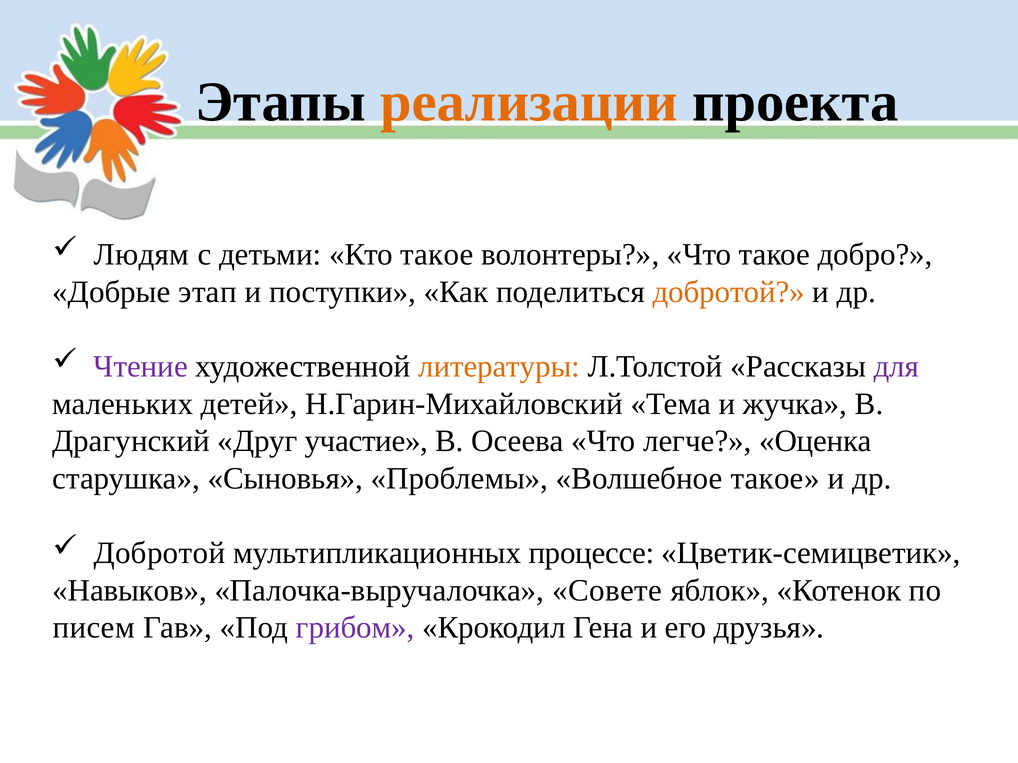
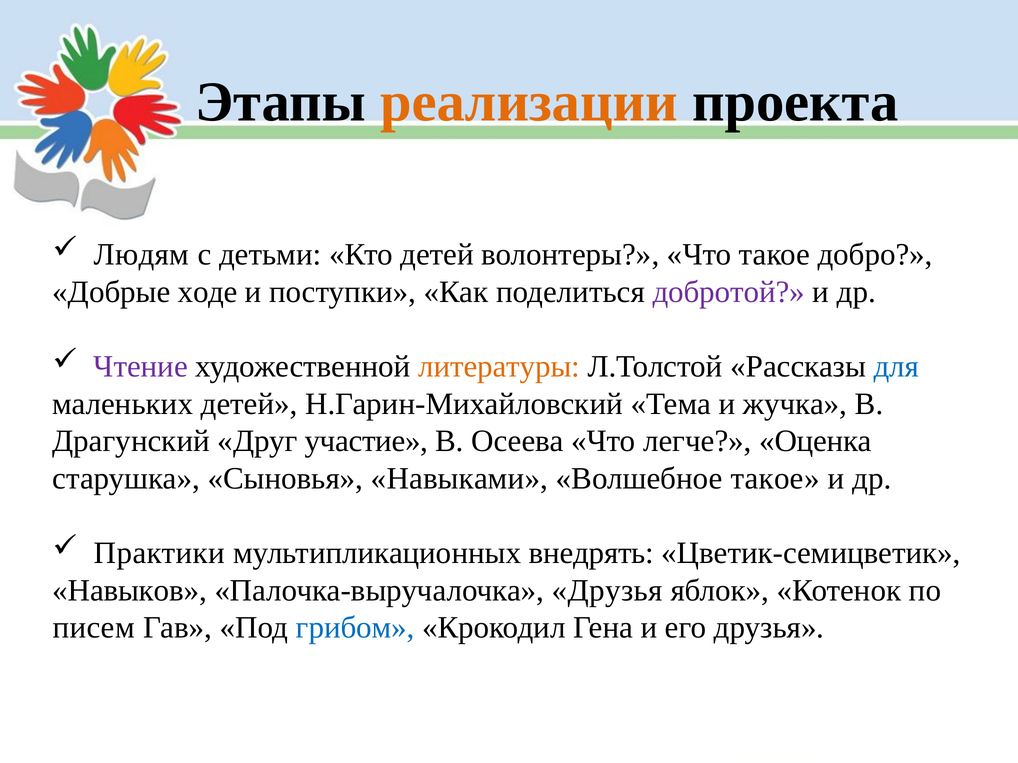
Кто такое: такое -> детей (437, 255)
этап: этап -> ходе (208, 292)
добротой colour: orange -> purple (729, 292)
для colour: purple -> blue (896, 367)
Проблемы: Проблемы -> Навыками (459, 479)
Добротой: Добротой -> Практики (159, 553)
процессе: процессе -> внедрять (591, 553)
Палочка-выручалочка Совете: Совете -> Друзья (607, 591)
грибом colour: purple -> blue (355, 628)
